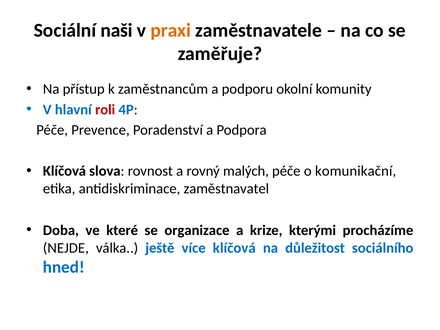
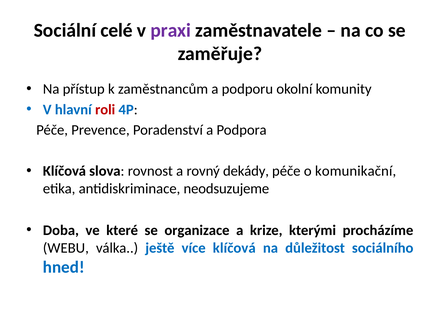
naši: naši -> celé (117, 30)
praxi colour: orange -> purple (171, 30)
malých: malých -> dekády (246, 171)
zaměstnavatel: zaměstnavatel -> neodsuzujeme (226, 189)
NEJDE: NEJDE -> WEBU (66, 248)
